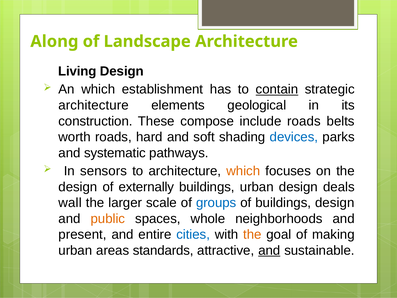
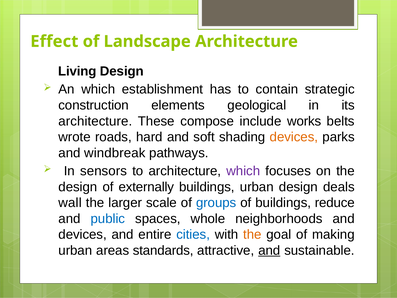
Along: Along -> Effect (54, 41)
contain underline: present -> none (277, 89)
architecture: architecture -> construction (94, 105)
construction: construction -> architecture (95, 121)
include roads: roads -> works (304, 121)
worth: worth -> wrote (75, 137)
devices colour: blue -> orange (294, 137)
systematic: systematic -> windbreak (115, 153)
which colour: orange -> purple (243, 171)
buildings design: design -> reduce (335, 203)
public colour: orange -> blue (108, 219)
present: present -> devices (83, 234)
